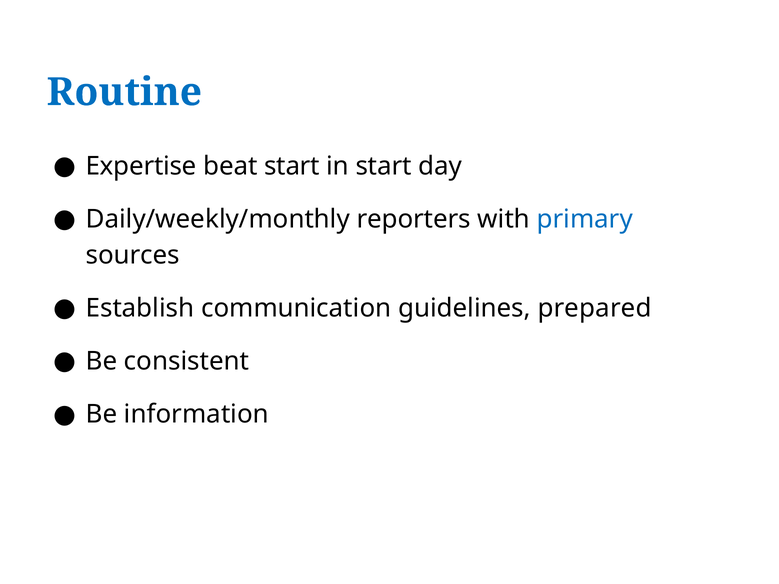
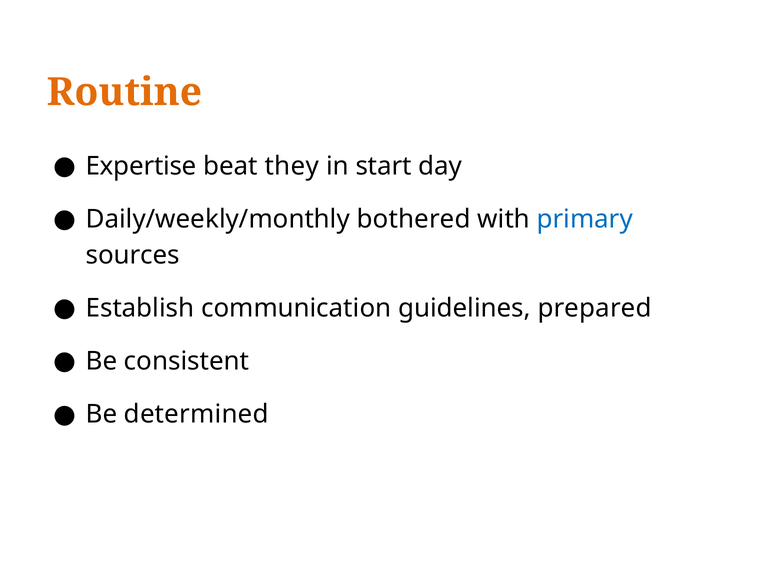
Routine colour: blue -> orange (124, 92)
beat start: start -> they (292, 166)
reporters: reporters -> bothered (414, 219)
information: information -> determined (196, 414)
